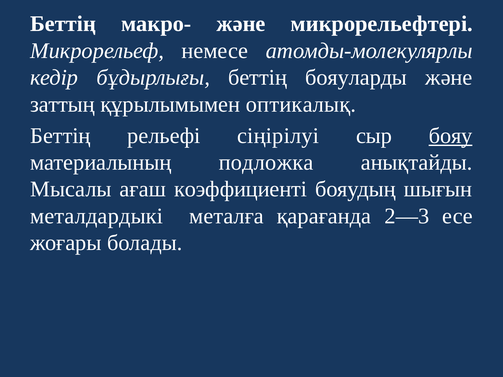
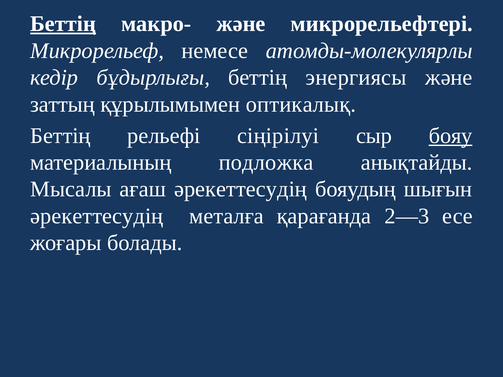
Беттің underline: none -> present (63, 24)
бояуларды: бояуларды -> энергиясы (356, 78)
ағаш коэффициенті: коэффициенті -> әрекеттесудің (240, 189)
металдардыкі: металдардыкі -> әрекеттесудің (97, 216)
